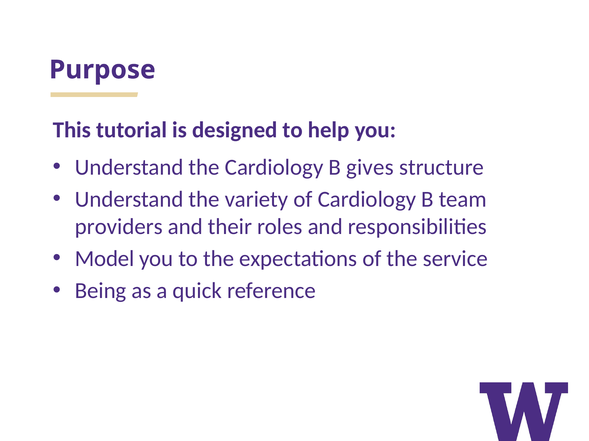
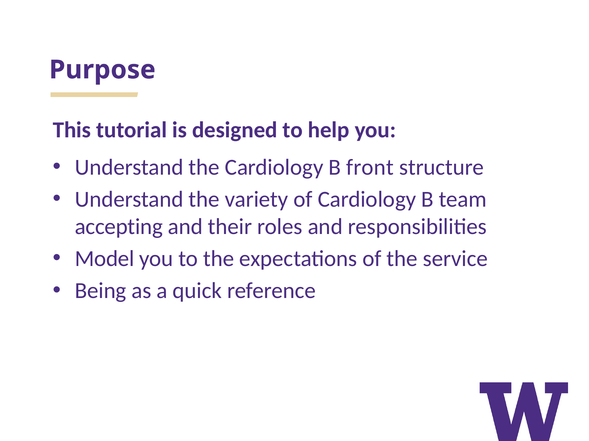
gives: gives -> front (370, 167)
providers: providers -> accepting (119, 227)
